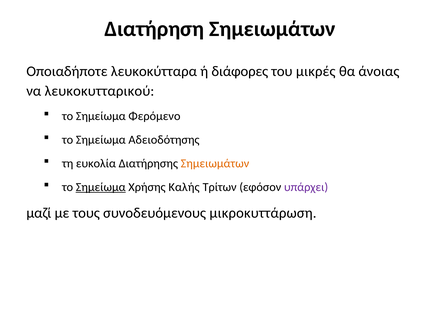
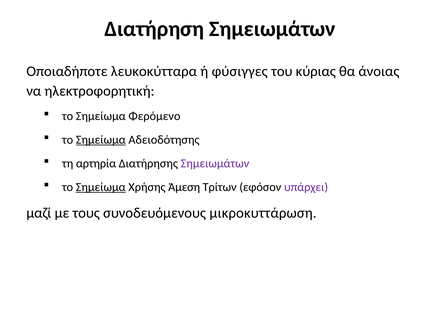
διάφορες: διάφορες -> φύσιγγες (240, 72)
μικρές: μικρές -> κύριας (316, 72)
λευκοκυτταρικού: λευκοκυτταρικού -> ηλεκτροφορητική (100, 91)
Σημείωμα underline: none -> present (101, 140)
ευκολία: ευκολία -> αρτηρία (96, 164)
Σημειωμάτων colour: orange -> purple (215, 164)
Καλής: Καλής -> Άμεση (184, 187)
